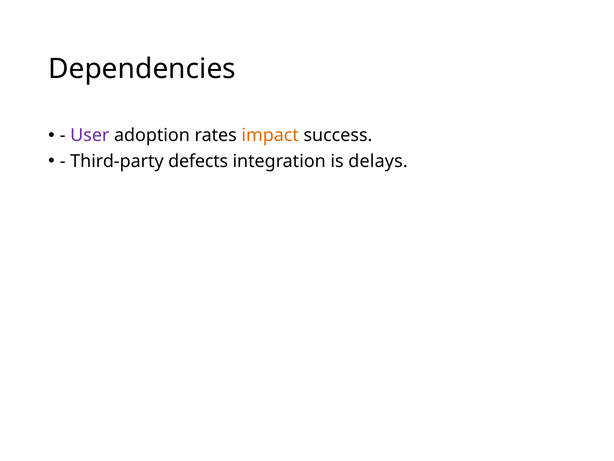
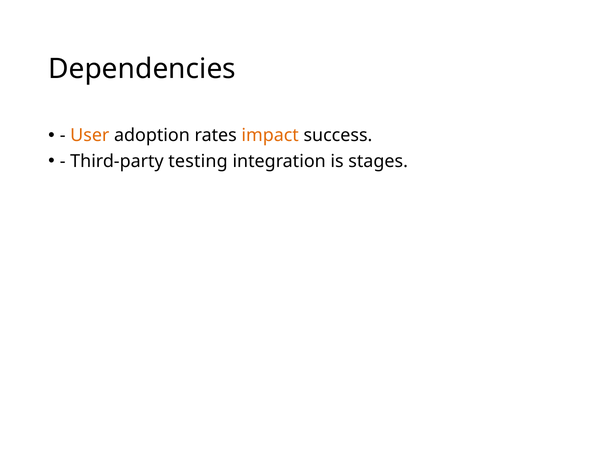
User colour: purple -> orange (90, 135)
defects: defects -> testing (198, 161)
delays: delays -> stages (378, 161)
